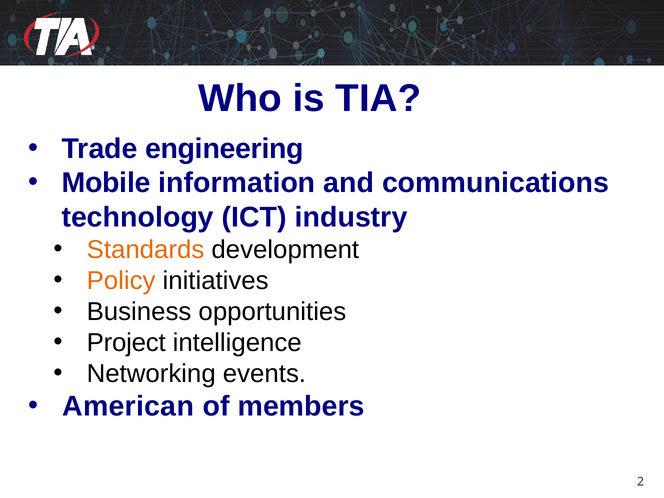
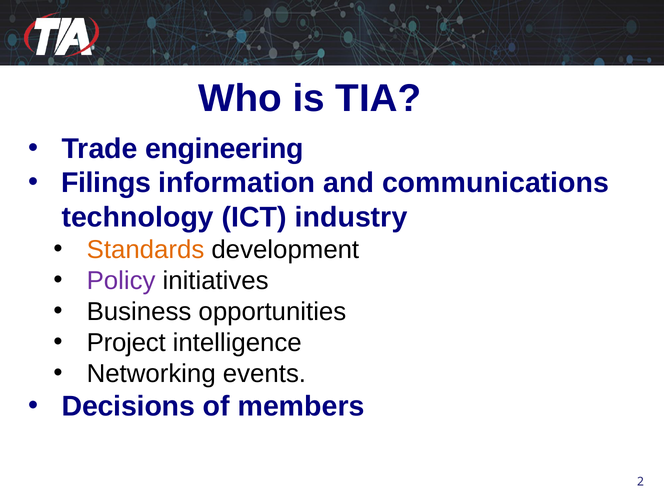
Mobile: Mobile -> Filings (106, 183)
Policy colour: orange -> purple (121, 281)
American: American -> Decisions (128, 407)
